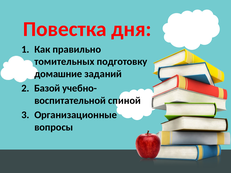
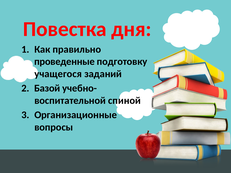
томительных: томительных -> проведенные (64, 62)
домашние: домашние -> учащегося (58, 74)
